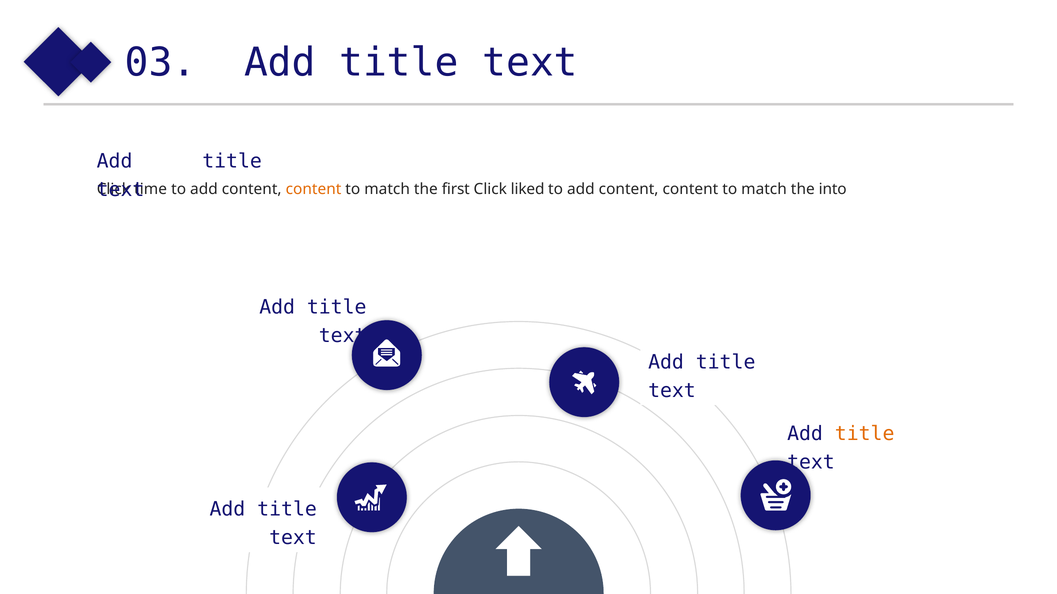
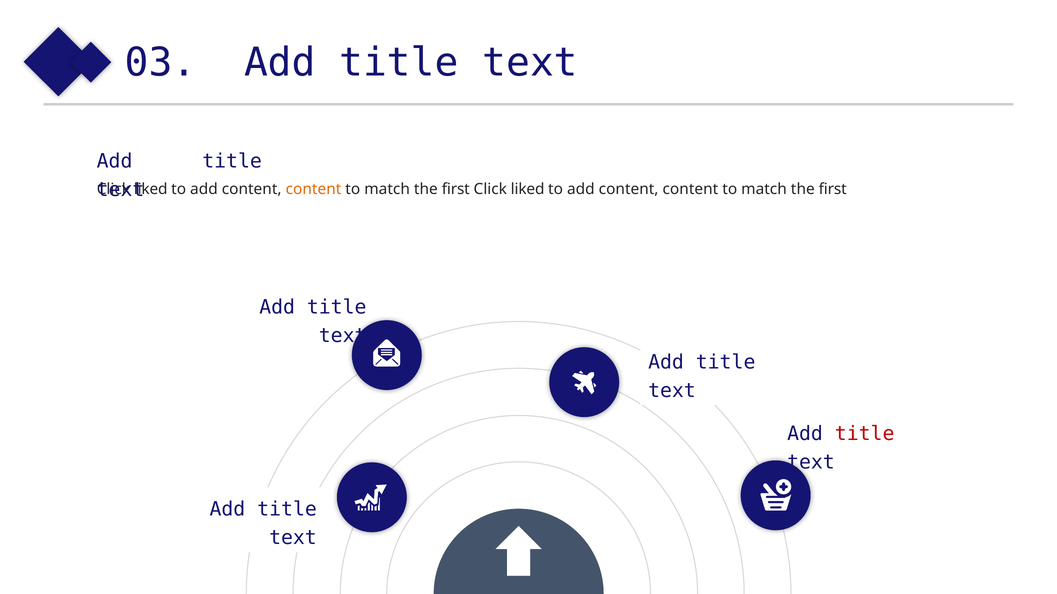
time: time -> liked (151, 189)
into: into -> first (833, 189)
title colour: orange -> red (865, 434)
